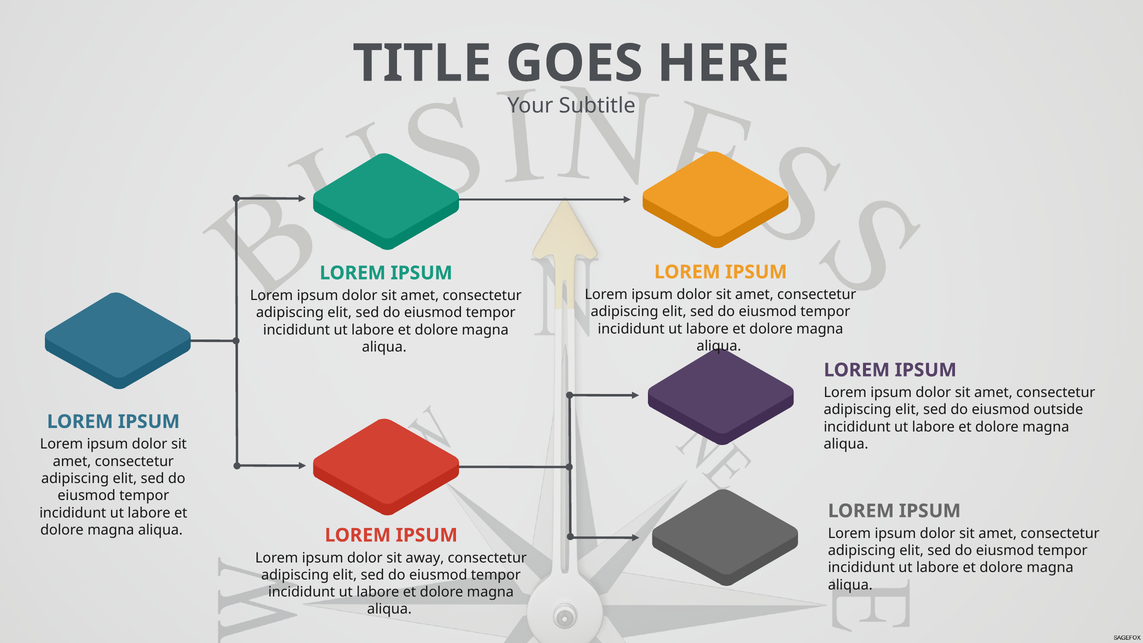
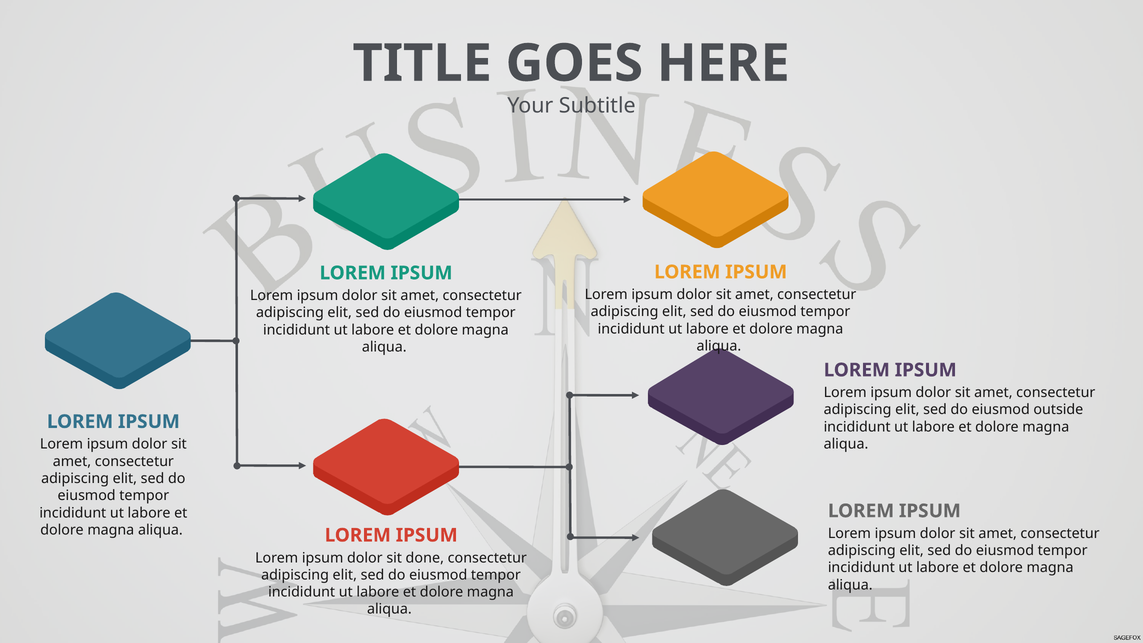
away: away -> done (425, 558)
